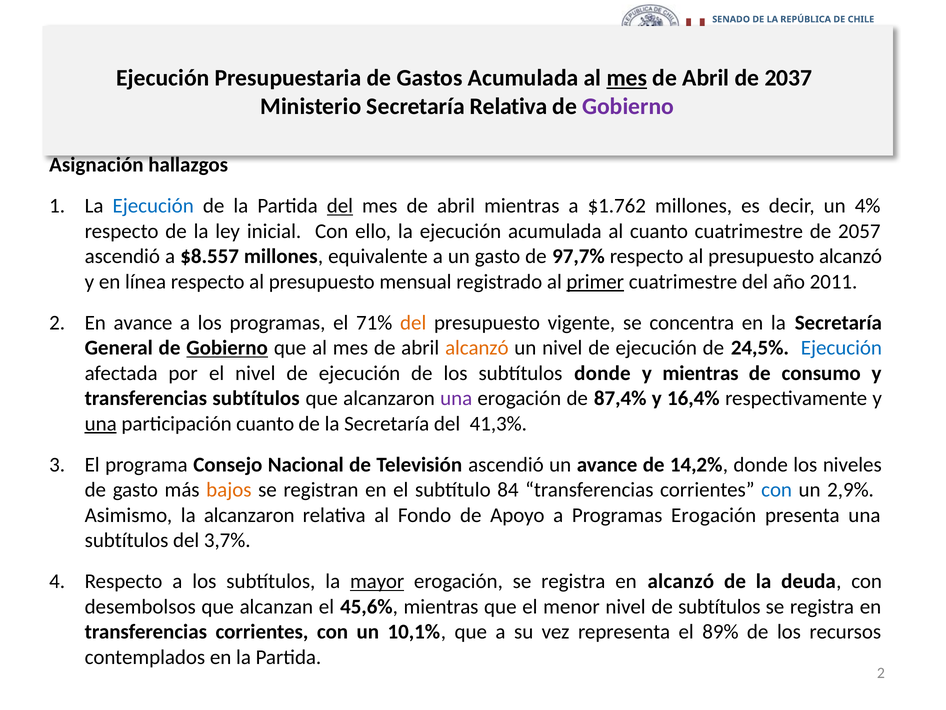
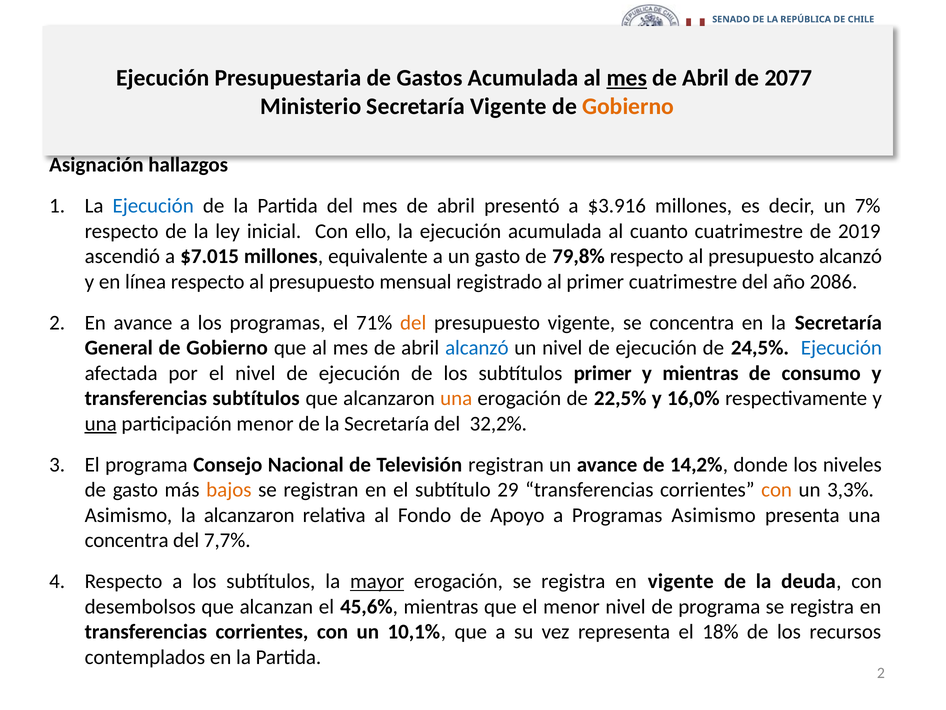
2037: 2037 -> 2077 (788, 78)
Secretaría Relativa: Relativa -> Vigente (508, 106)
Gobierno colour: purple -> orange (628, 106)
del underline: present -> none (340, 206)
abril mientras: mientras -> presentó (522, 206)
$1.762: $1.762 -> $3.916 (617, 206)
4%: 4% -> 7% (868, 206)
2057: 2057 -> 2019 (859, 231)
$8.557: $8.557 -> $7.015 (210, 256)
97,7%: 97,7% -> 79,8% (578, 256)
primer underline: present -> none (595, 281)
2011: 2011 -> 2086 (834, 281)
Gobierno underline: present -> none (227, 348)
alcanzó colour: orange -> blue (477, 348)
subtítulos donde: donde -> primer (603, 373)
una colour: purple -> orange (456, 398)
87,4%: 87,4% -> 22,5% (620, 398)
16,4%: 16,4% -> 16,0% (693, 398)
participación cuanto: cuanto -> menor (265, 423)
41,3%: 41,3% -> 32,2% (498, 423)
Televisión ascendió: ascendió -> registran (506, 464)
84: 84 -> 29 (508, 490)
con colour: blue -> orange (777, 490)
2,9%: 2,9% -> 3,3% (851, 490)
Programas Erogación: Erogación -> Asimismo (714, 515)
subtítulos: subtítulos -> concentra (127, 540)
3,7%: 3,7% -> 7,7% (227, 540)
en alcanzó: alcanzó -> vigente (681, 581)
de subtítulos: subtítulos -> programa (719, 606)
89%: 89% -> 18% (720, 631)
